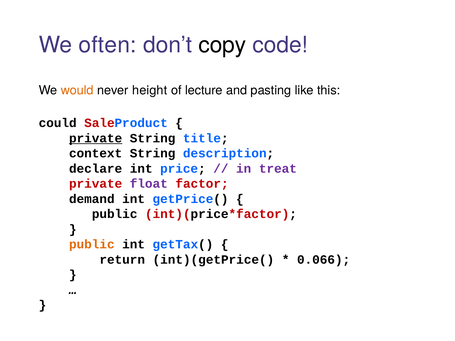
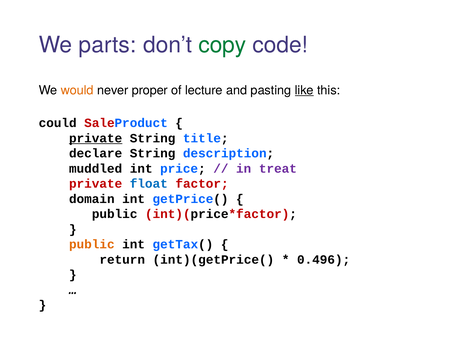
often: often -> parts (108, 45)
copy colour: black -> green (222, 45)
height: height -> proper (150, 90)
like underline: none -> present (304, 90)
context: context -> declare (96, 154)
declare: declare -> muddled (96, 169)
float colour: purple -> blue (149, 184)
demand: demand -> domain (92, 199)
0.066: 0.066 -> 0.496 (324, 260)
